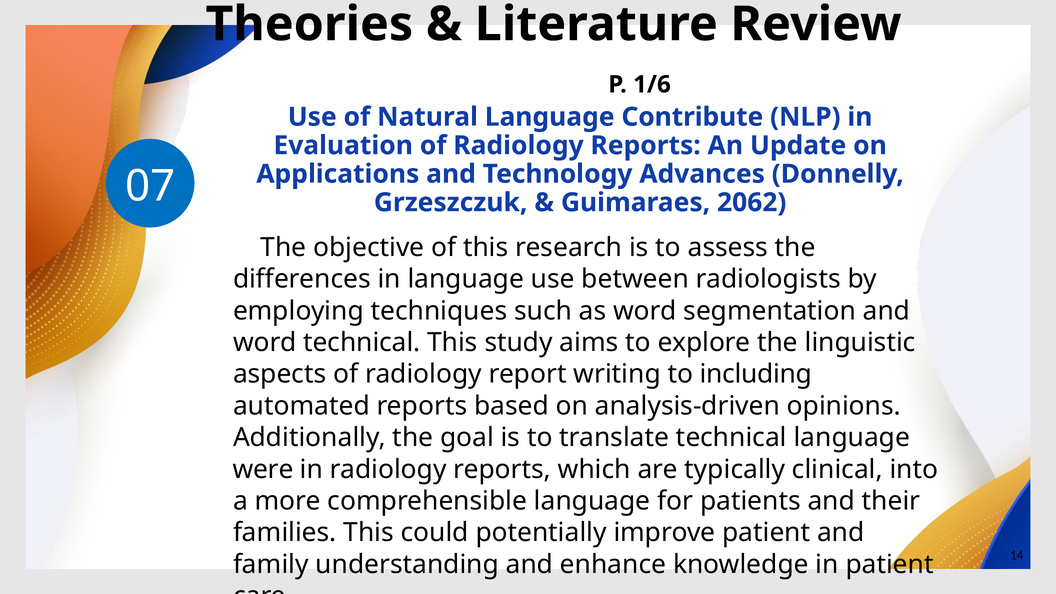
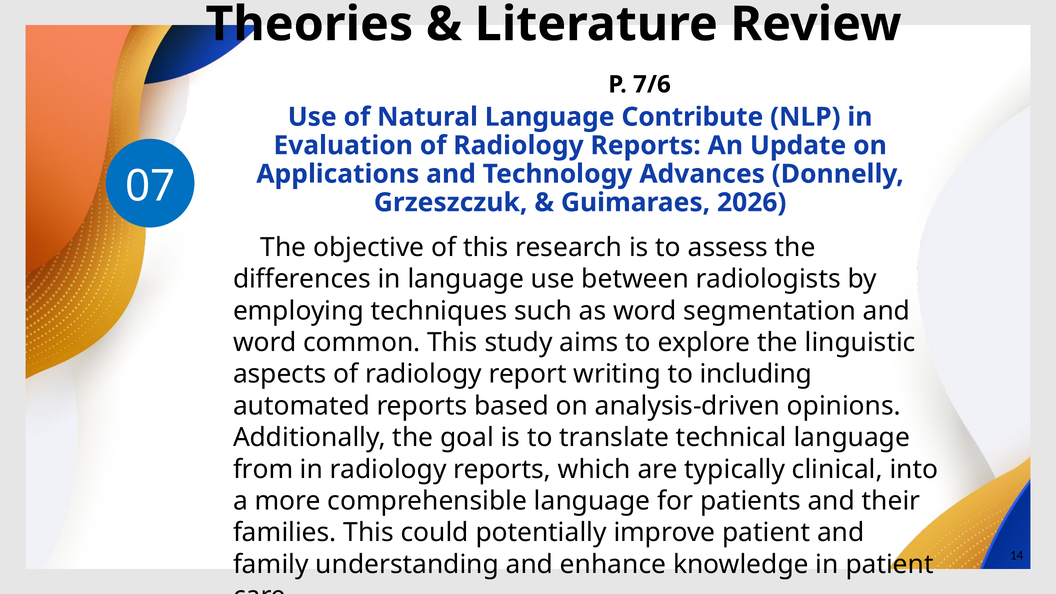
1/6: 1/6 -> 7/6 (652, 84)
2062: 2062 -> 2026 (752, 203)
word technical: technical -> common (362, 343)
were: were -> from (263, 469)
